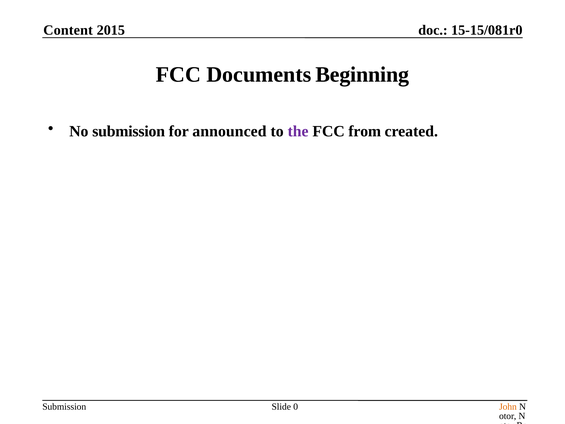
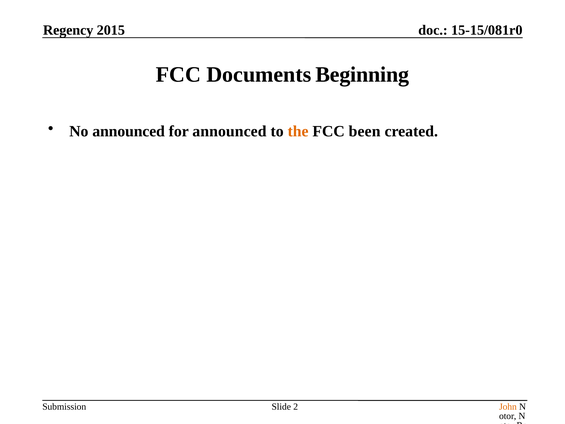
Content: Content -> Regency (68, 30)
No submission: submission -> announced (129, 131)
the colour: purple -> orange (298, 131)
from: from -> been (365, 131)
0: 0 -> 2 (296, 406)
